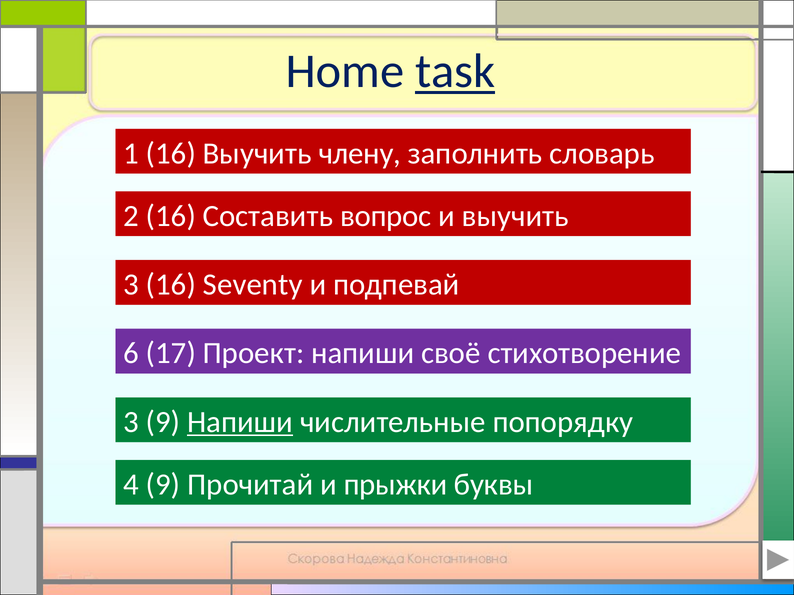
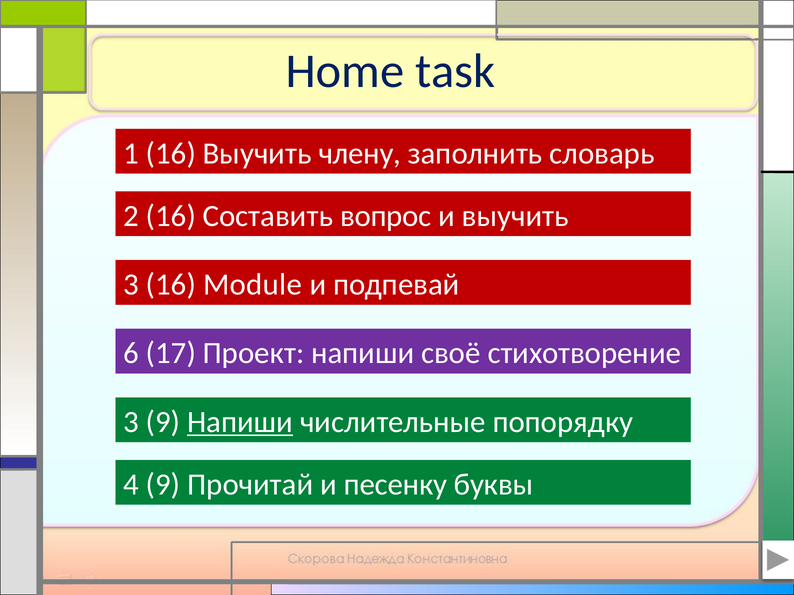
task underline: present -> none (455, 72)
Seventy: Seventy -> Module (253, 285)
прыжки: прыжки -> песенку (395, 485)
